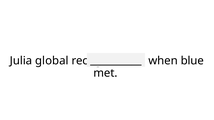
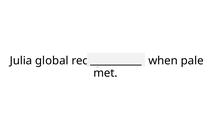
blue: blue -> pale (192, 61)
